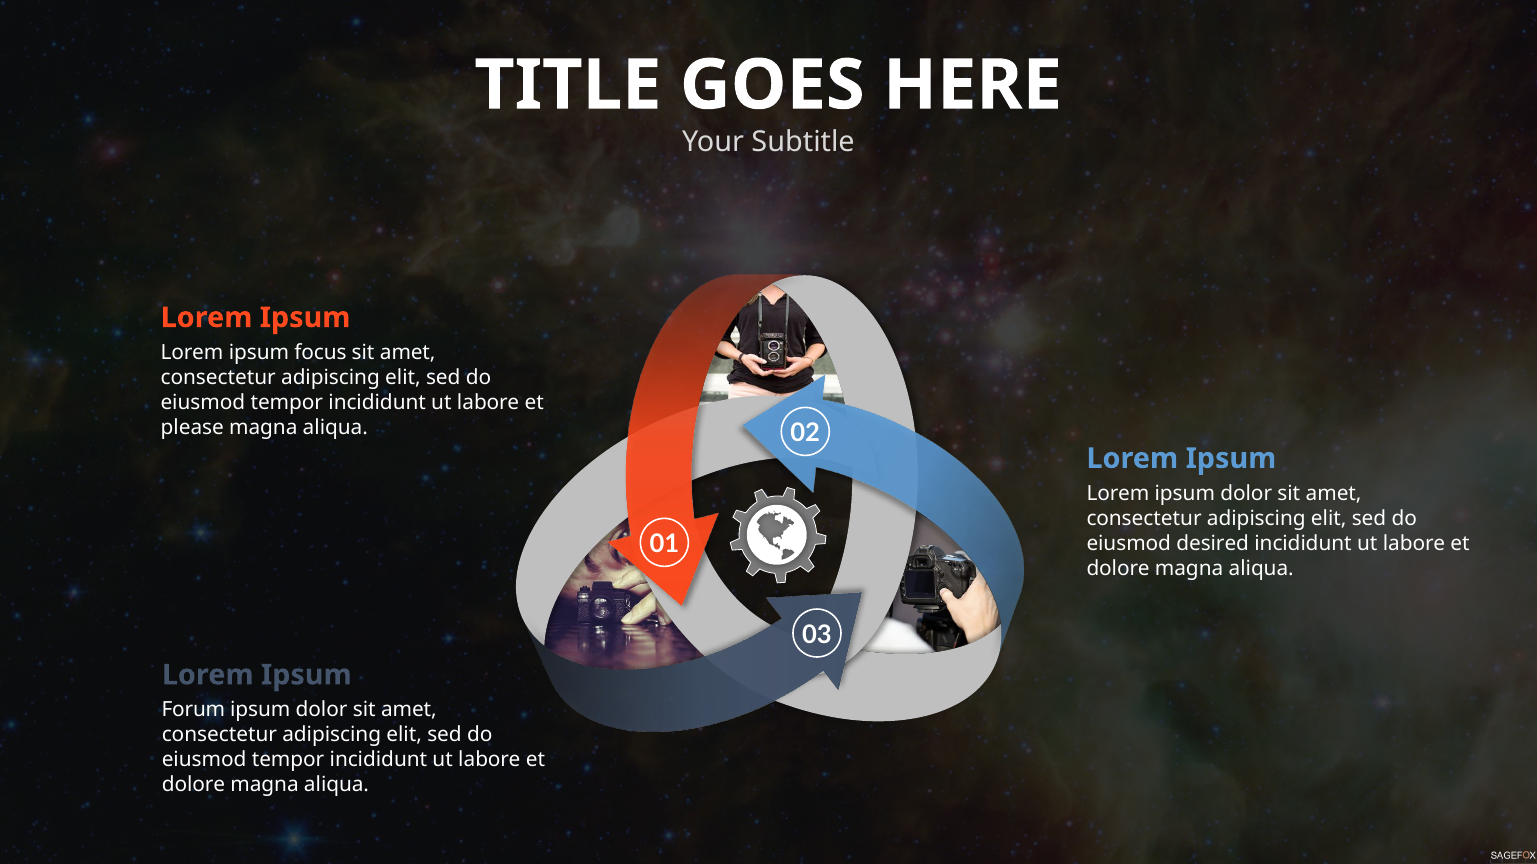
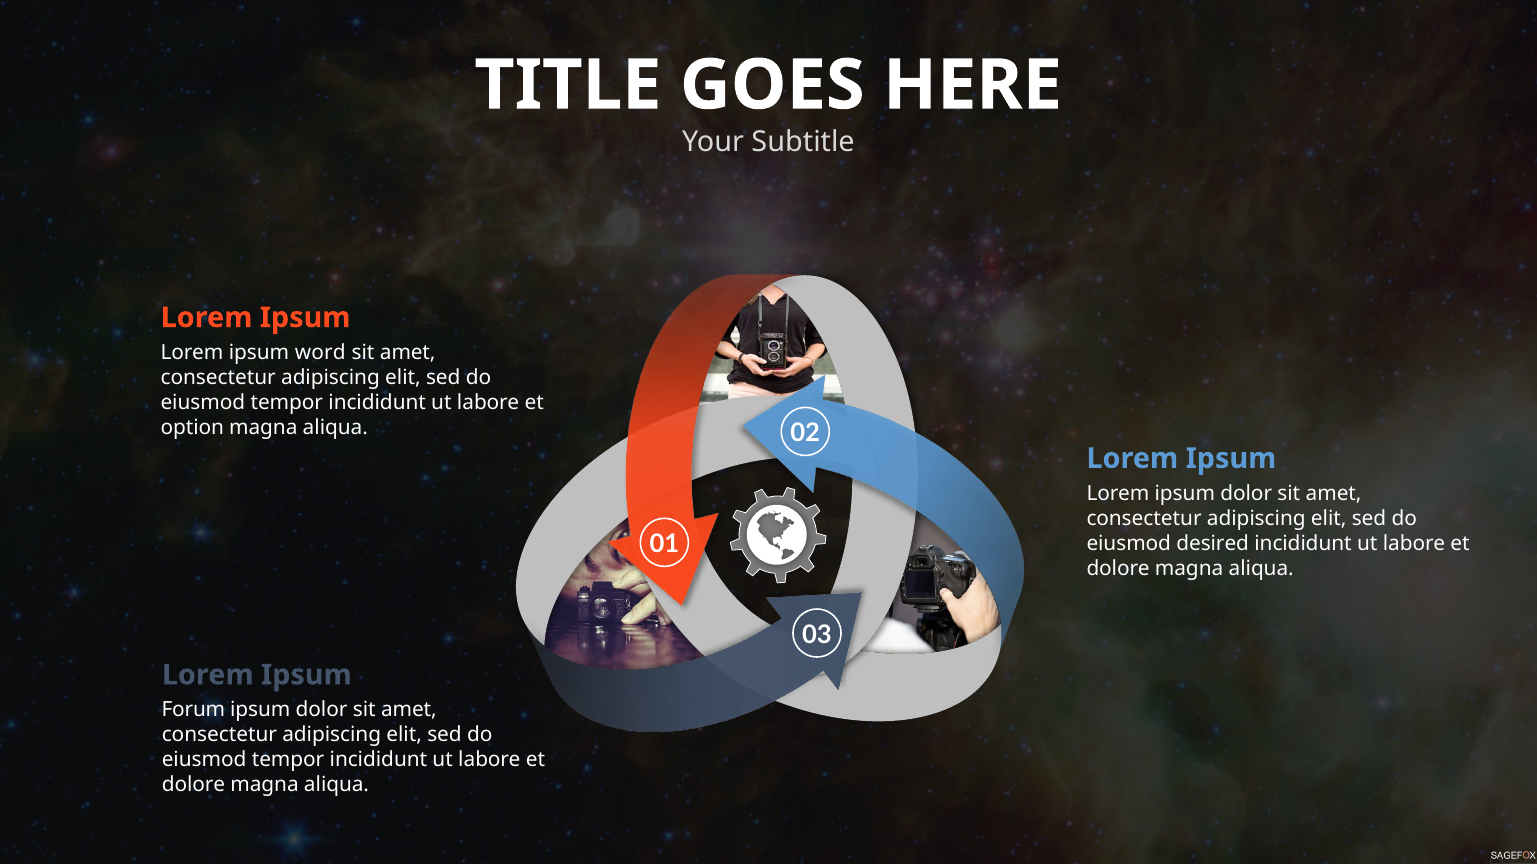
focus: focus -> word (320, 353)
please: please -> option (192, 428)
